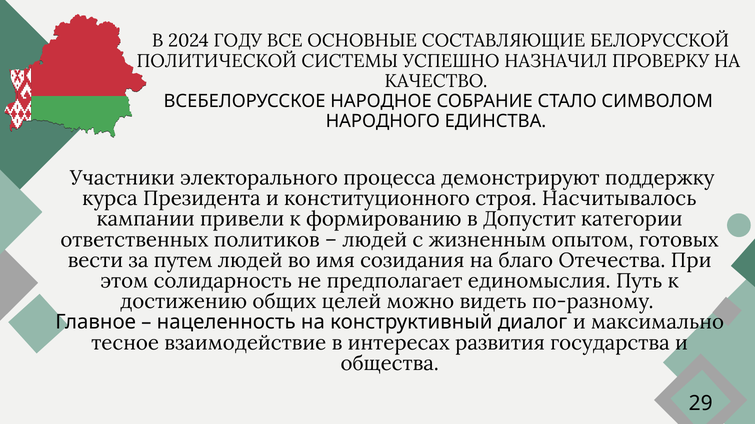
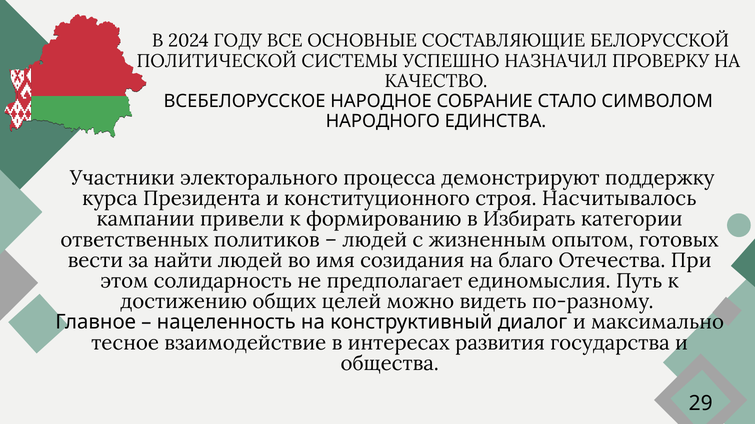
Допустит: Допустит -> Избирать (529, 220)
путем: путем -> найти (183, 261)
